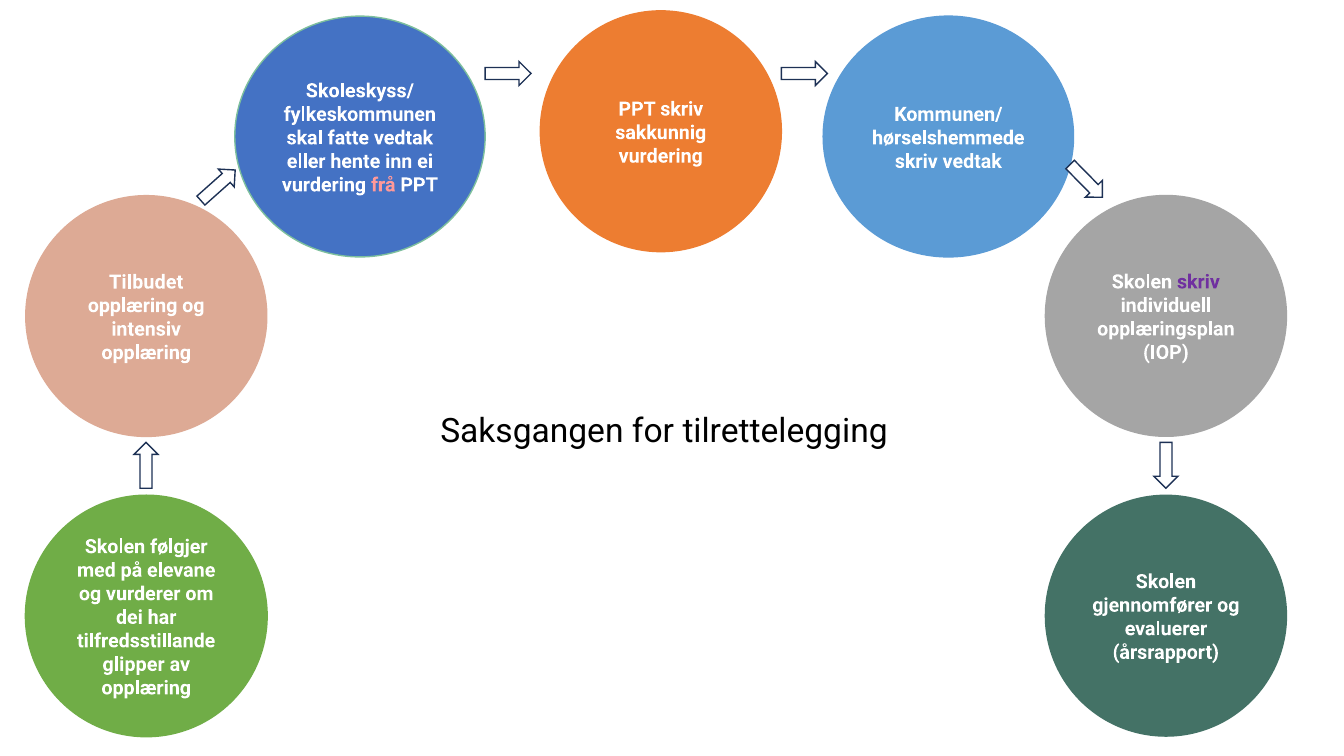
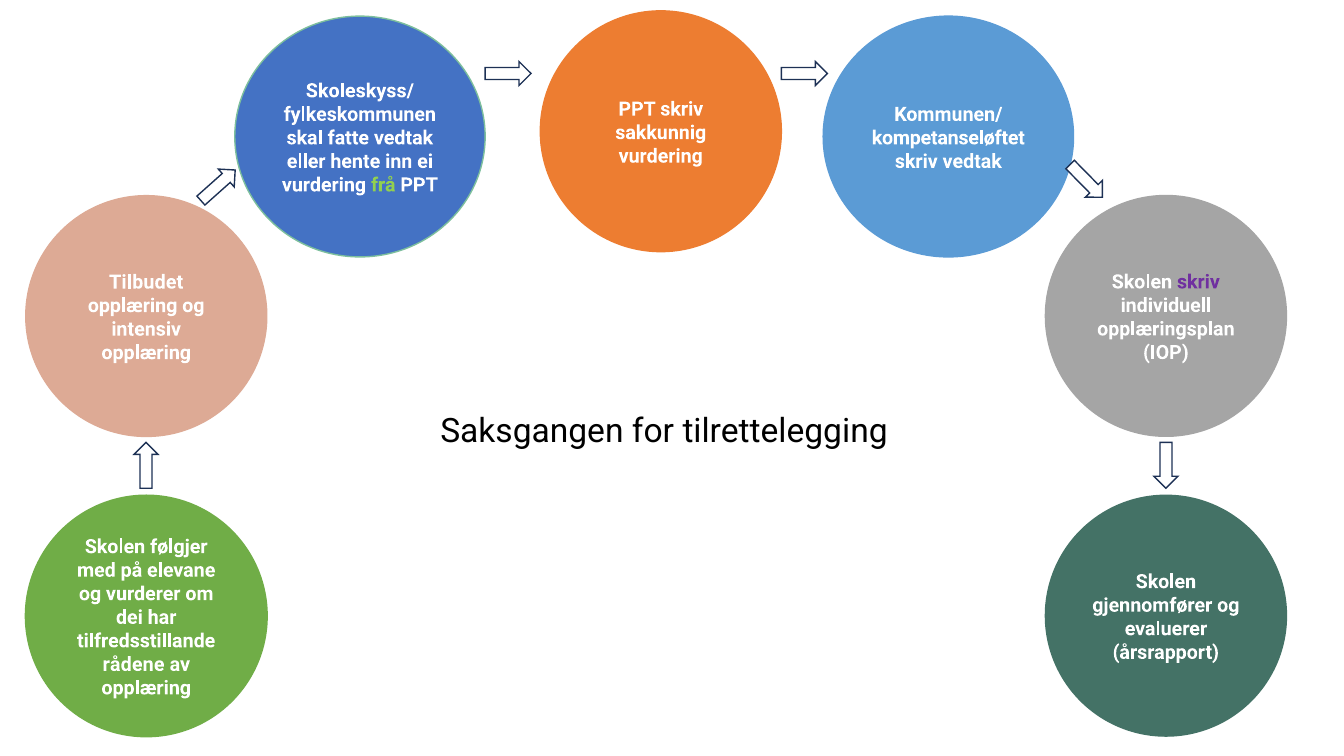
hørselshemmede: hørselshemmede -> kompetanseløftet (948, 138)
frå colour: pink -> light green (383, 185)
glipper: glipper -> rådene (134, 664)
